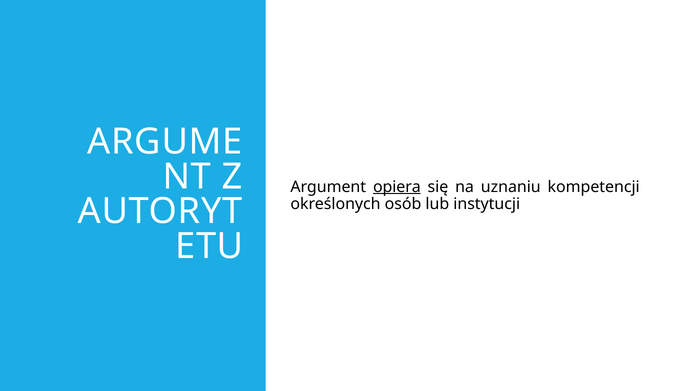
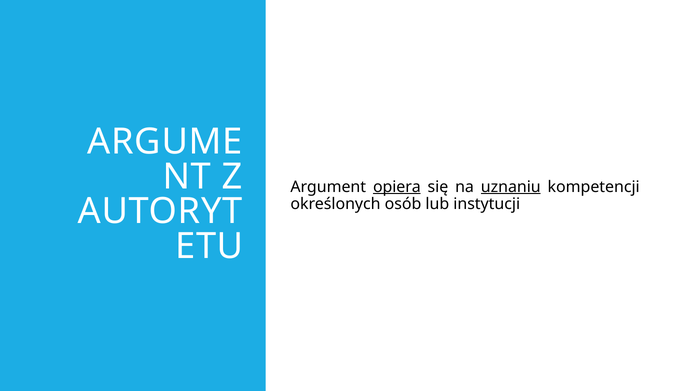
uznaniu underline: none -> present (511, 187)
